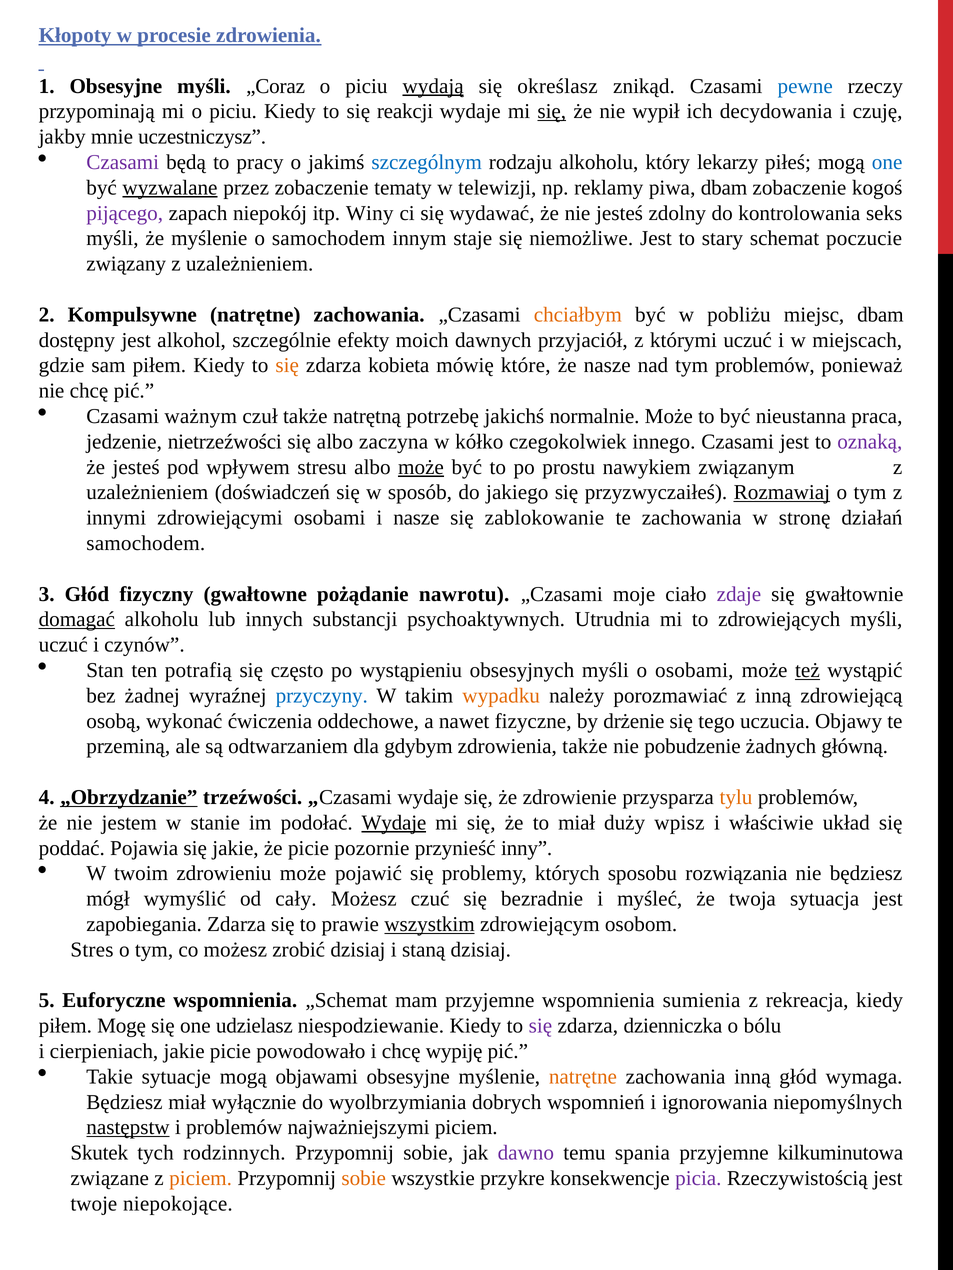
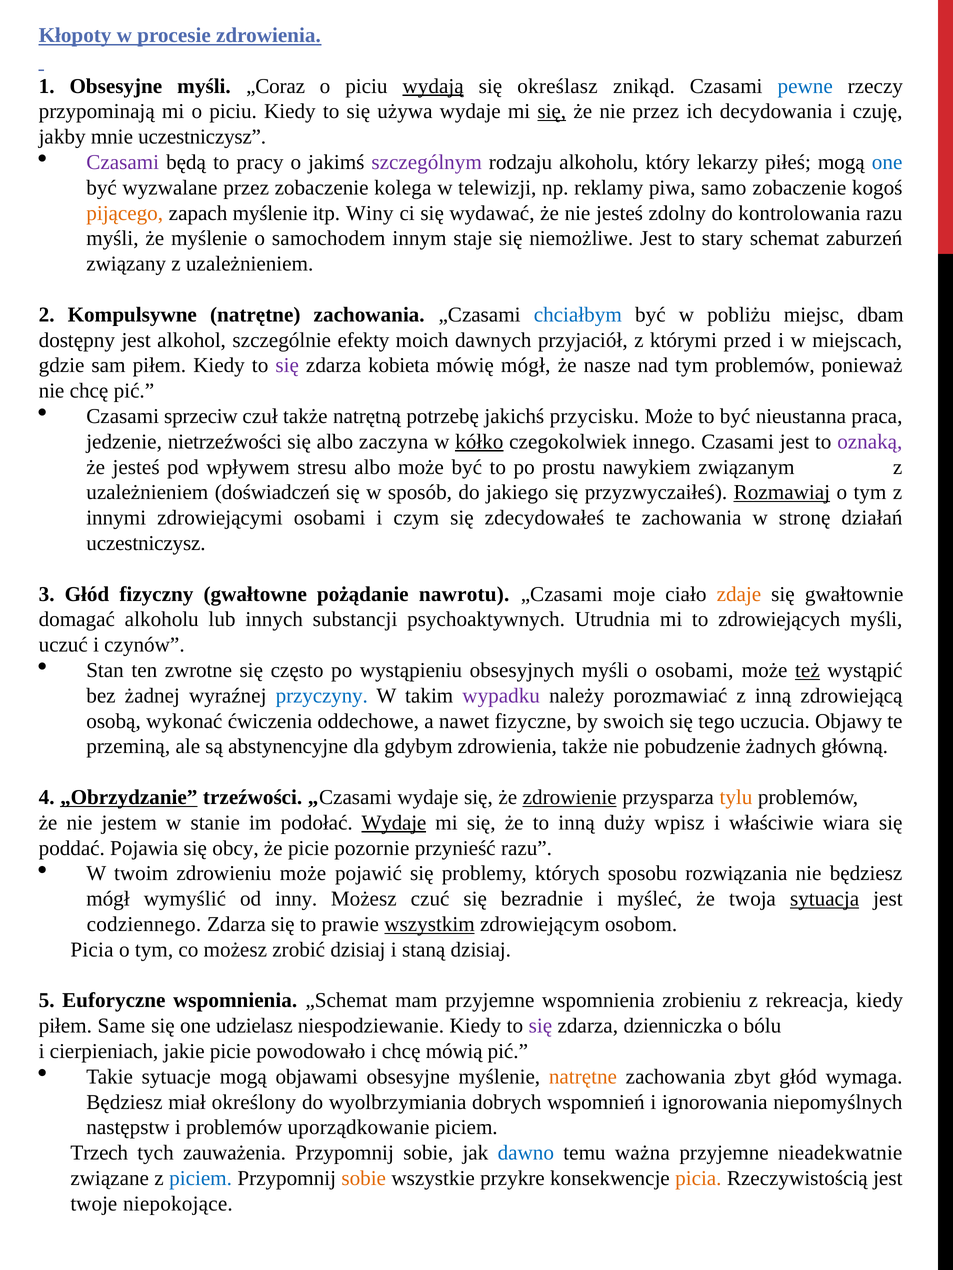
reakcji: reakcji -> używa (405, 112)
nie wypił: wypił -> przez (656, 112)
szczególnym colour: blue -> purple (427, 162)
wyzwalane underline: present -> none (170, 188)
tematy: tematy -> kolega (403, 188)
piwa dbam: dbam -> samo (724, 188)
pijącego colour: purple -> orange (125, 213)
zapach niepokój: niepokój -> myślenie (270, 213)
kontrolowania seks: seks -> razu (884, 213)
poczucie: poczucie -> zaburzeń (864, 239)
chciałbym colour: orange -> blue (578, 315)
którymi uczuć: uczuć -> przed (747, 340)
się colour: orange -> purple (287, 366)
mówię które: które -> mógł (526, 366)
ważnym: ważnym -> sprzeciw (201, 417)
normalnie: normalnie -> przycisku (594, 417)
kółko underline: none -> present (479, 442)
może underline: present -> none (421, 467)
i nasze: nasze -> czym (416, 518)
zablokowanie: zablokowanie -> zdecydowałeś (544, 518)
samochodem: samochodem -> uczestniczysz (146, 544)
zdaje colour: purple -> orange (739, 594)
domagać underline: present -> none (77, 620)
potrafią: potrafią -> zwrotne (198, 671)
wypadku colour: orange -> purple (501, 696)
drżenie: drżenie -> swoich (634, 721)
odtwarzaniem: odtwarzaniem -> abstynencyjne (288, 747)
zdrowienie underline: none -> present (570, 798)
to miał: miał -> inną (577, 823)
układ: układ -> wiara (846, 823)
się jakie: jakie -> obcy (236, 849)
przynieść inny: inny -> razu (527, 849)
cały: cały -> inny (296, 899)
sytuacja underline: none -> present (825, 899)
zapobiegania: zapobiegania -> codziennego (144, 925)
Stres: Stres -> Picia (92, 950)
sumienia: sumienia -> zrobieniu (702, 1001)
Mogę: Mogę -> Same (121, 1026)
wypiję: wypiję -> mówią (454, 1052)
zachowania inną: inną -> zbyt (752, 1077)
wyłącznie: wyłącznie -> określony (254, 1103)
następstw underline: present -> none (128, 1128)
najważniejszymi: najważniejszymi -> uporządkowanie (358, 1128)
Skutek: Skutek -> Trzech (99, 1154)
rodzinnych: rodzinnych -> zauważenia (235, 1154)
dawno colour: purple -> blue (526, 1154)
spania: spania -> ważna (642, 1154)
kilkuminutowa: kilkuminutowa -> nieadekwatnie (840, 1154)
piciem colour: orange -> blue (201, 1179)
picia colour: purple -> orange (698, 1179)
